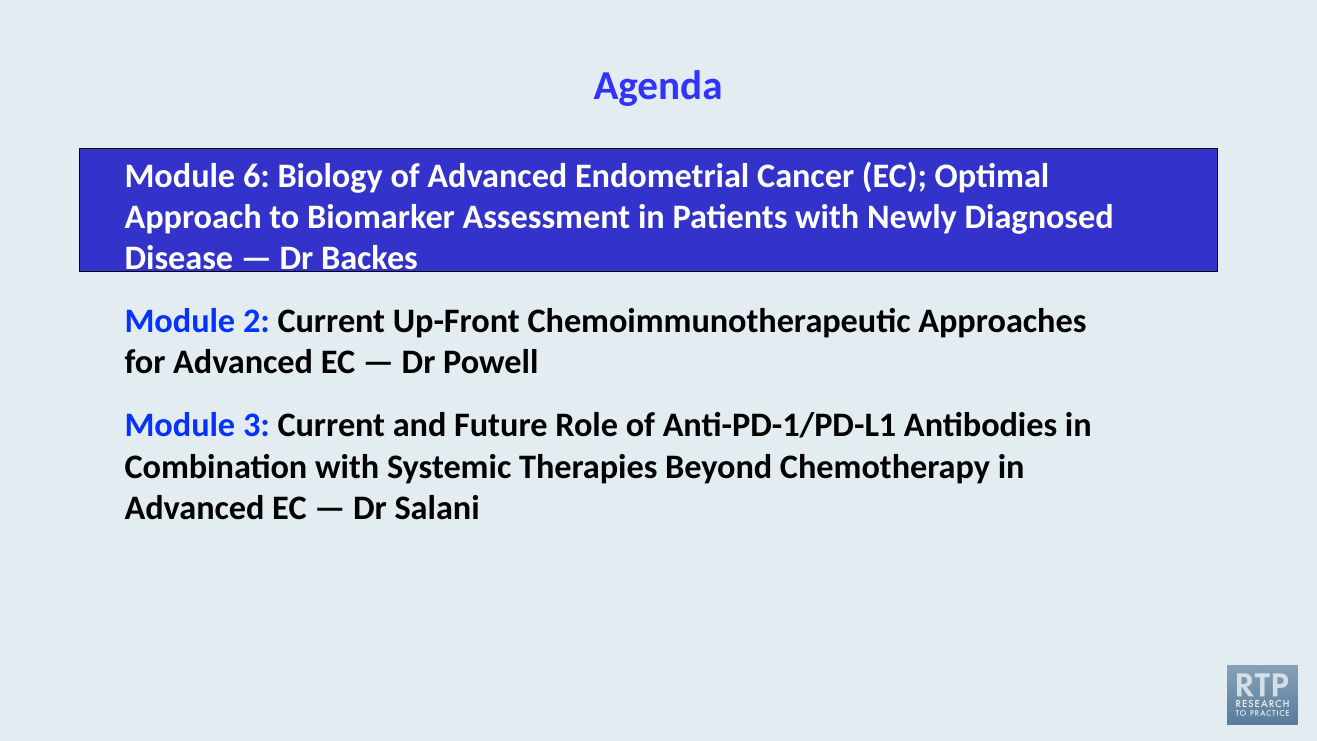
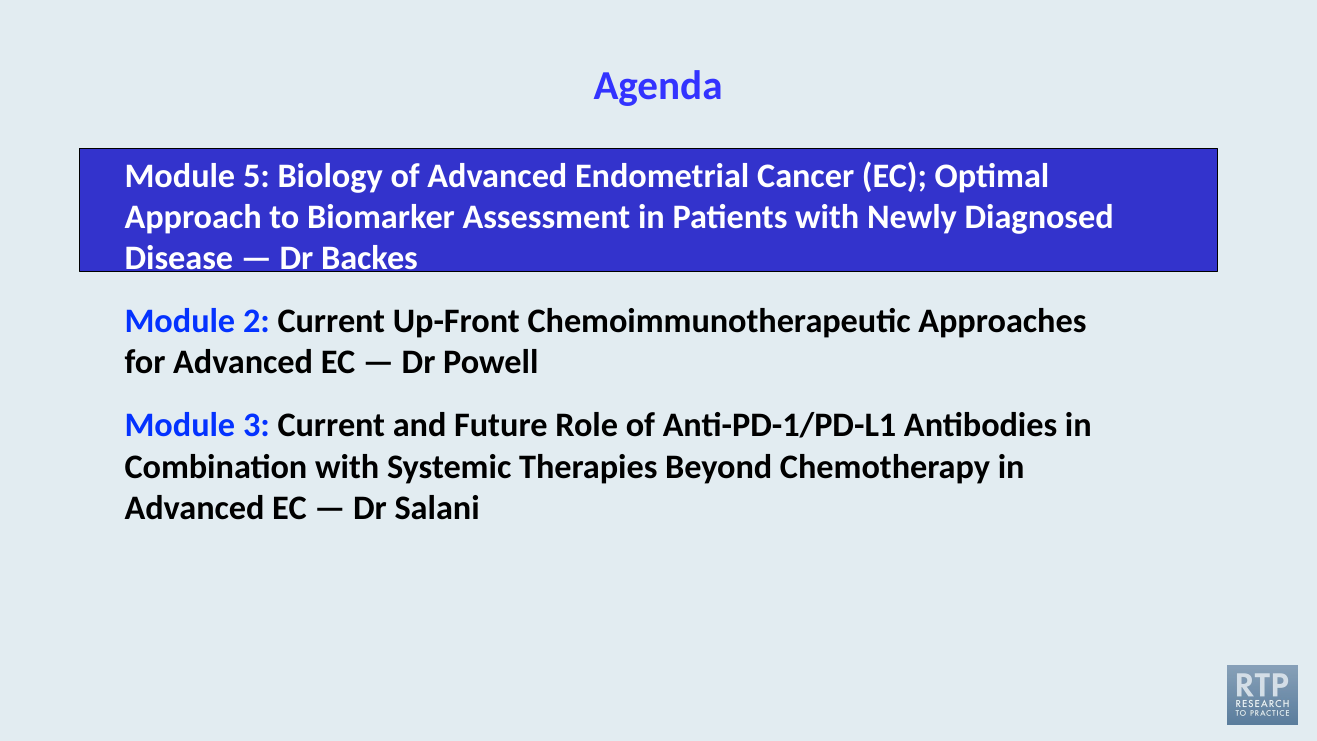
6: 6 -> 5 (256, 176)
